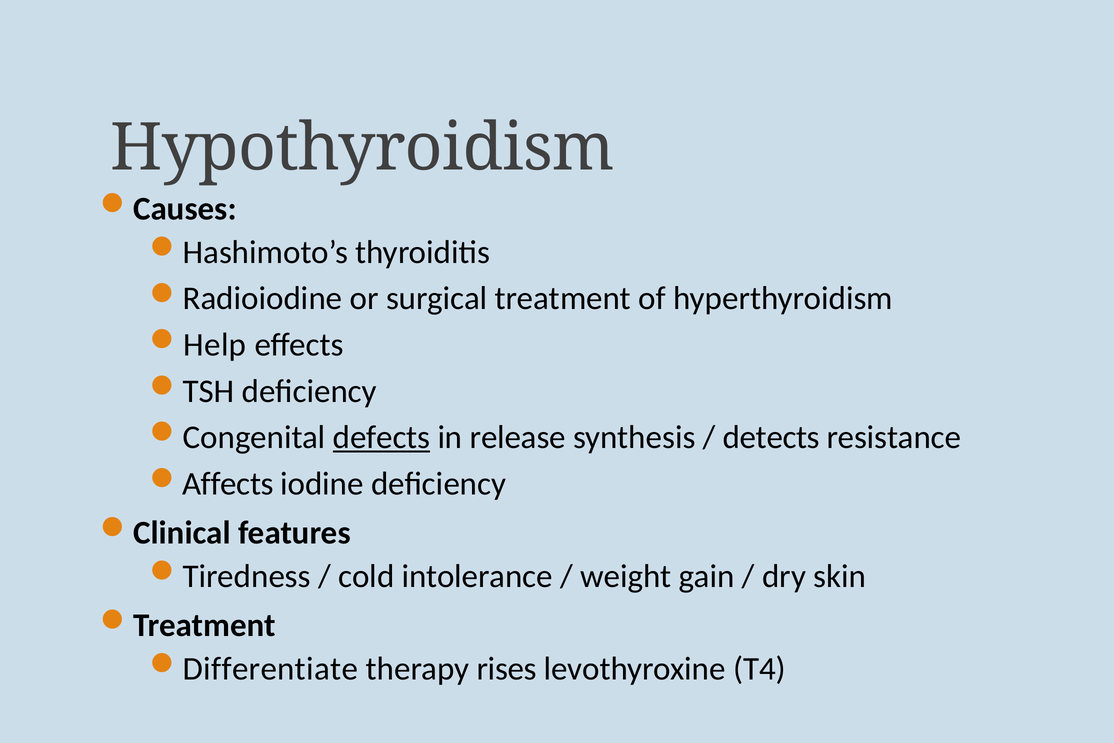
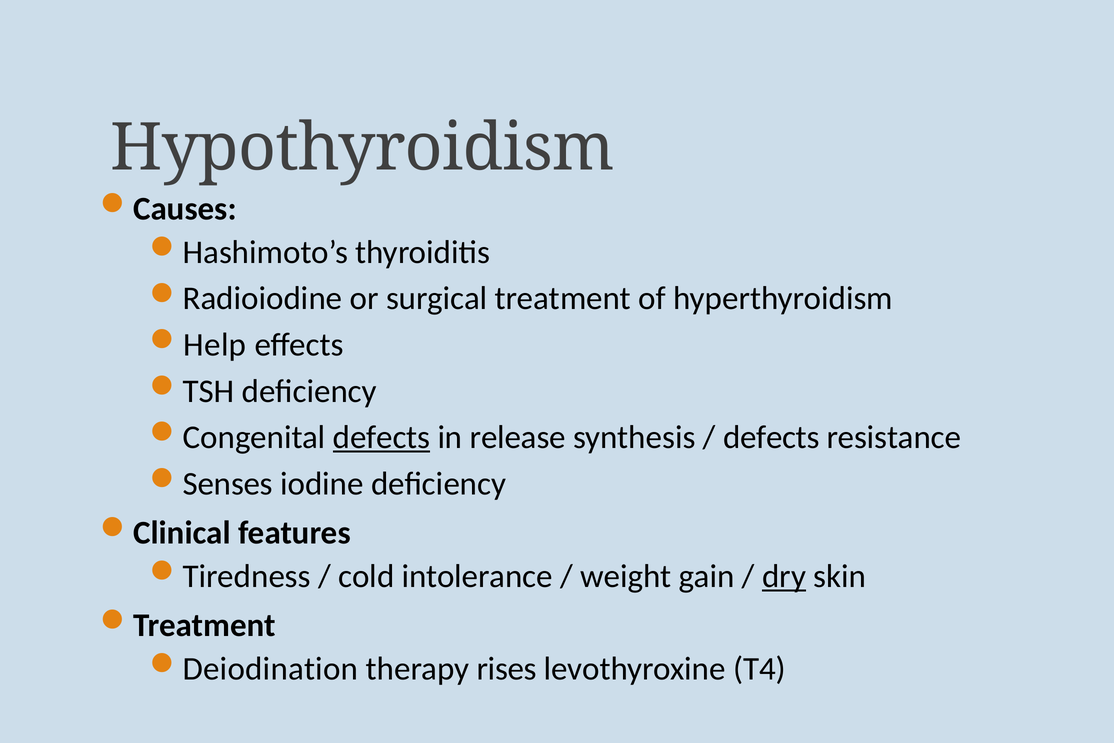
detects: detects -> defects (771, 437)
Affects: Affects -> Senses (228, 483)
dry underline: none -> present (784, 576)
Differentiate: Differentiate -> Deiodination (270, 669)
